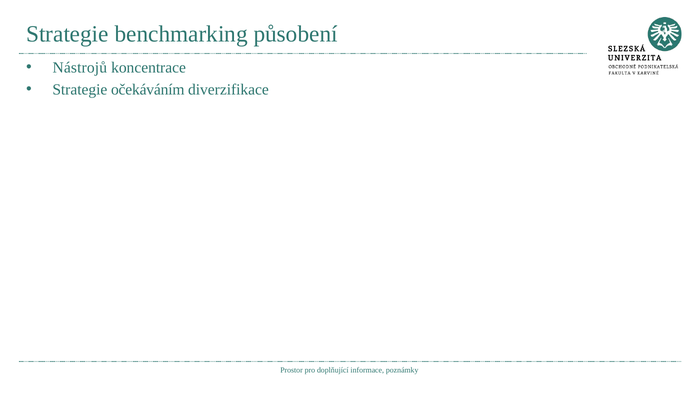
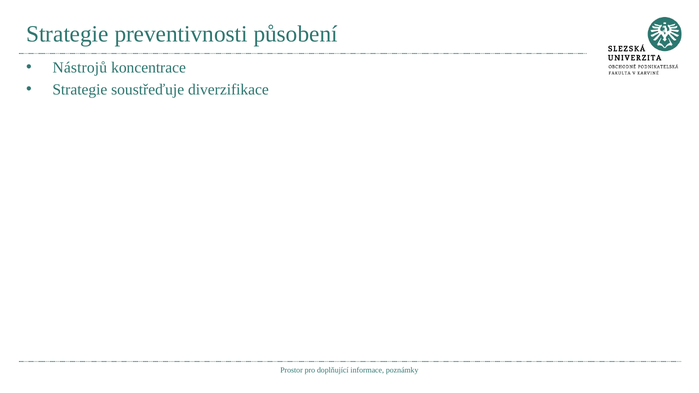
benchmarking: benchmarking -> preventivnosti (181, 34)
očekáváním: očekáváním -> soustřeďuje (148, 89)
